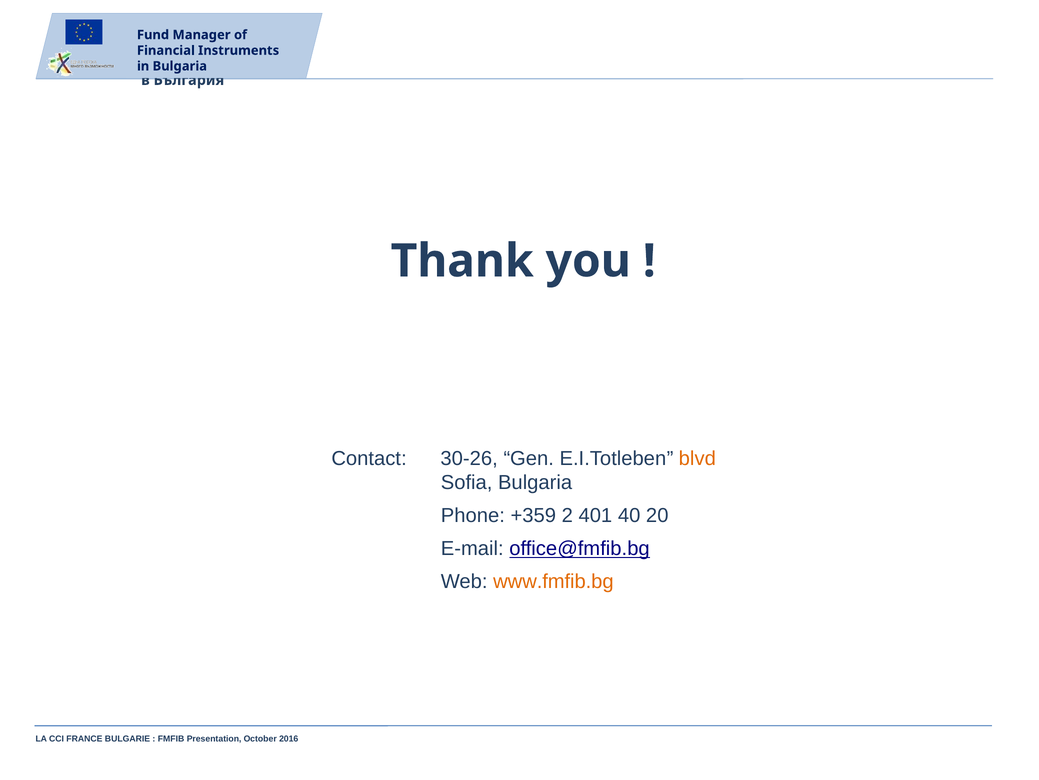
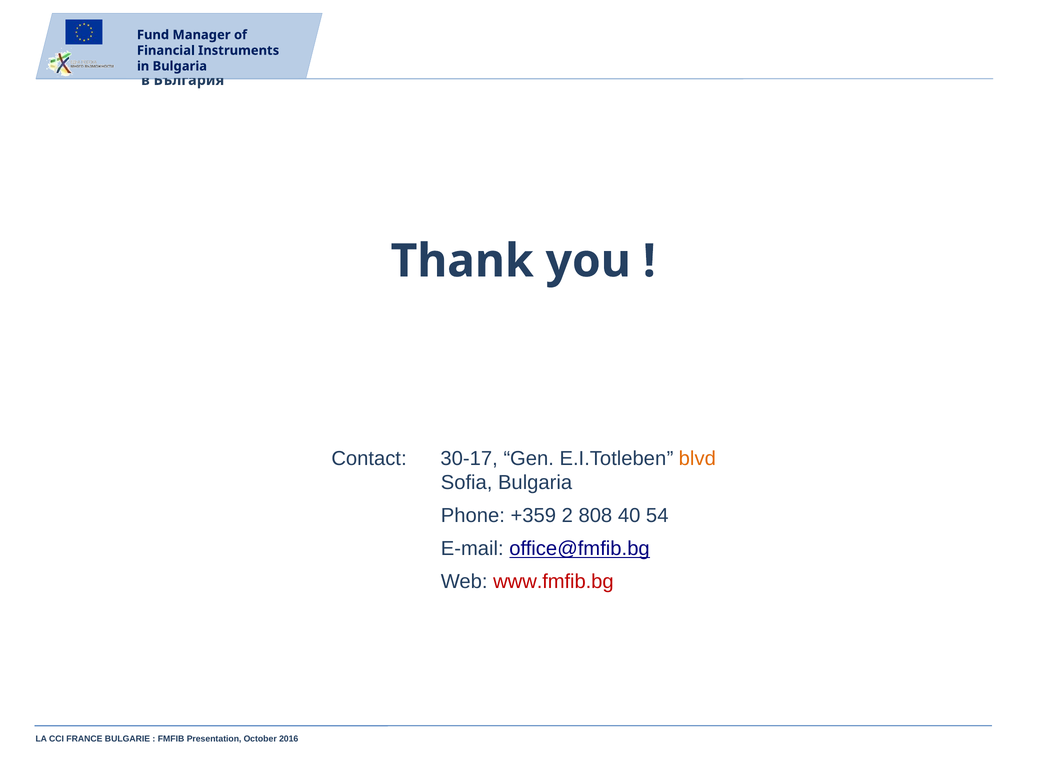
30-26: 30-26 -> 30-17 (469, 458)
401: 401 -> 808 (595, 515)
20: 20 -> 54 (657, 515)
www.fmfib.bg colour: orange -> red (553, 581)
